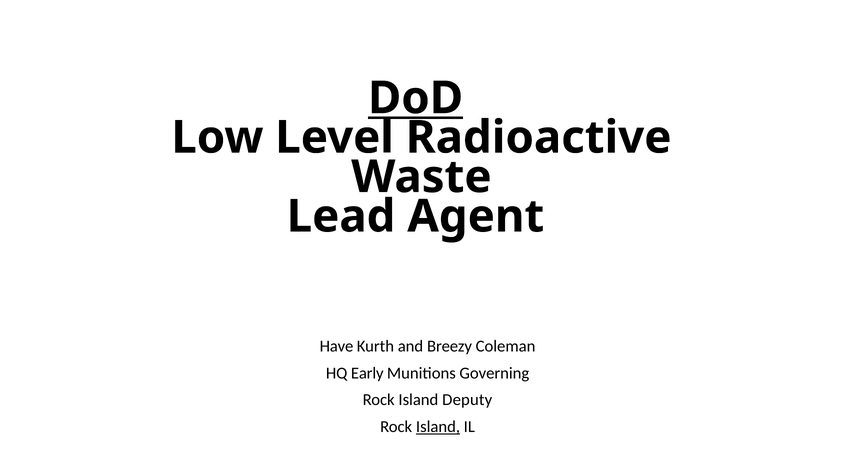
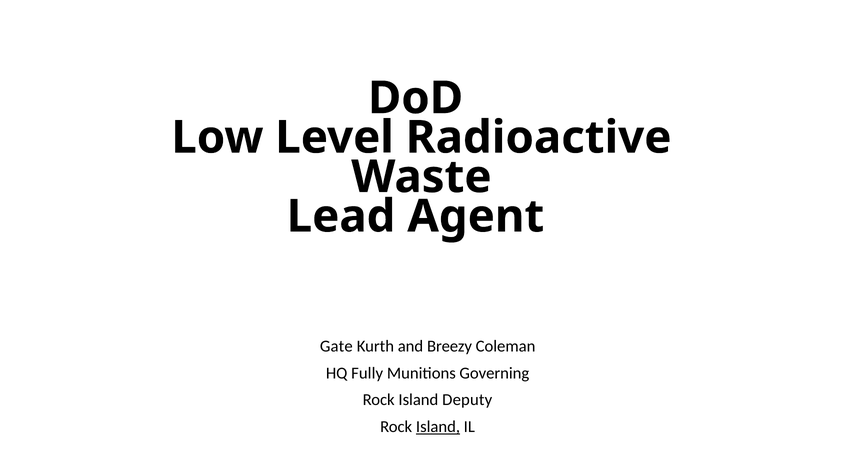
DoD underline: present -> none (416, 98)
Have: Have -> Gate (336, 346)
Early: Early -> Fully (367, 373)
